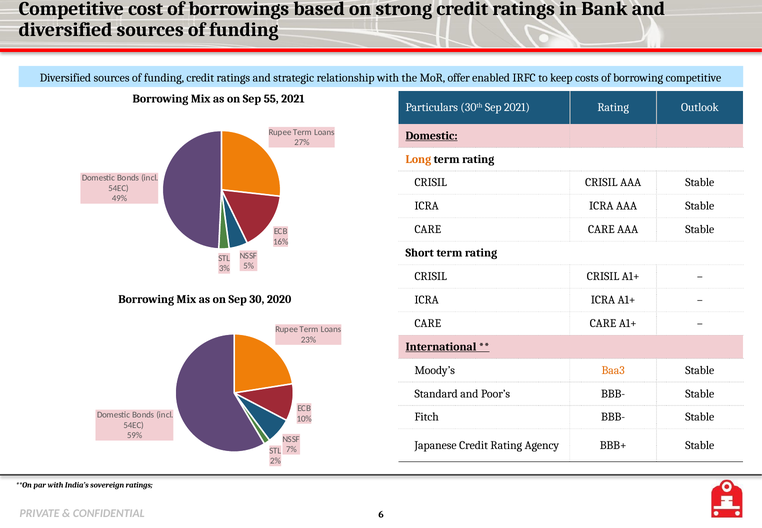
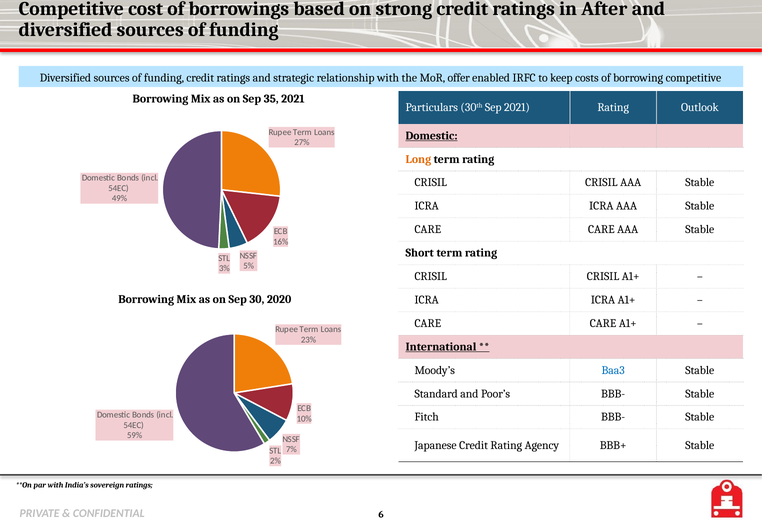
Bank: Bank -> After (604, 9)
55: 55 -> 35 (271, 99)
Baa3 colour: orange -> blue (613, 370)
